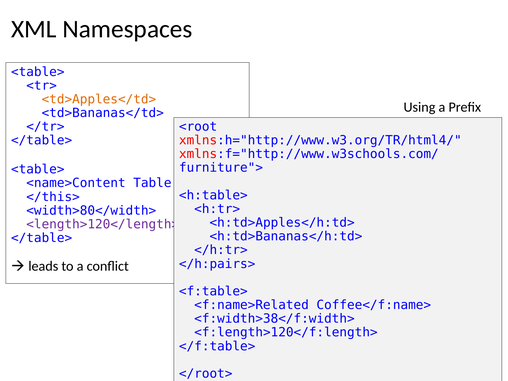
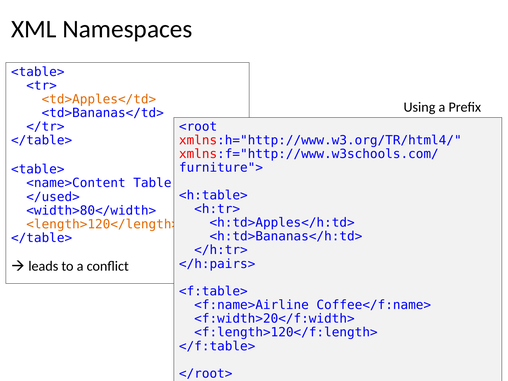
</this>: </this> -> </used> (53, 197)
<length>120</length> colour: purple -> orange (103, 224)
<f:name>Related: <f:name>Related -> <f:name>Airline (252, 305)
<f:width>38</f:width>: <f:width>38</f:width> -> <f:width>20</f:width> (274, 319)
